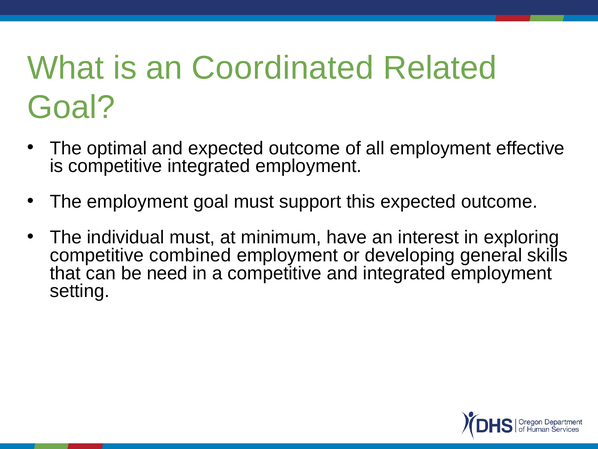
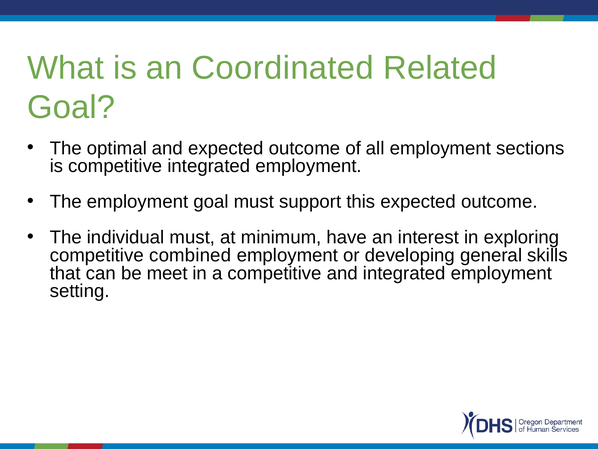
effective: effective -> sections (530, 148)
need: need -> meet (167, 273)
